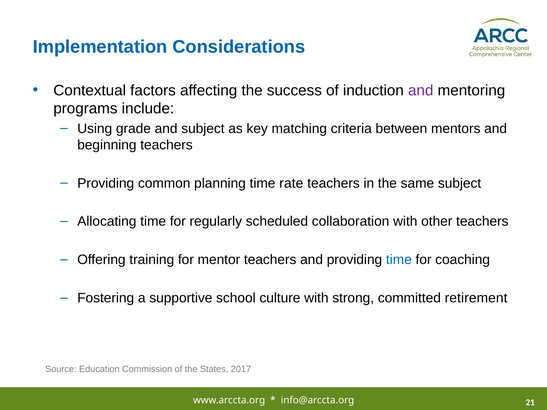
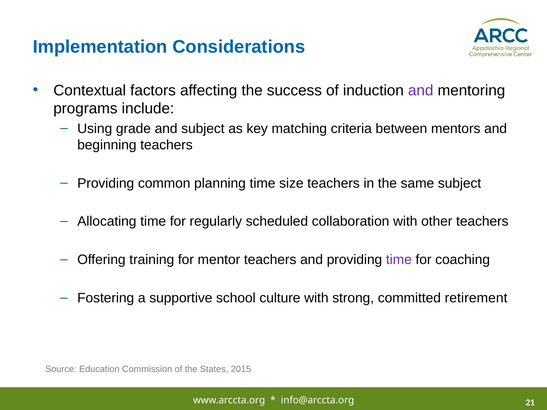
rate: rate -> size (291, 183)
time colour: blue -> purple (399, 260)
2017: 2017 -> 2015 (241, 369)
